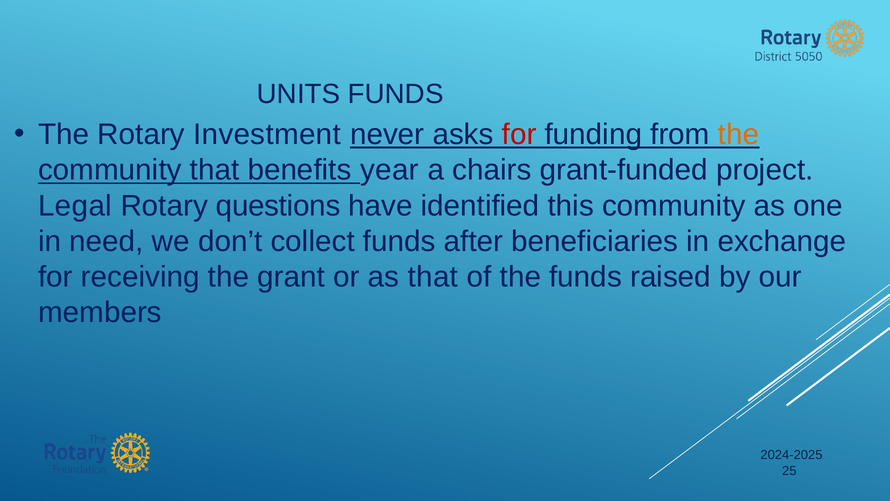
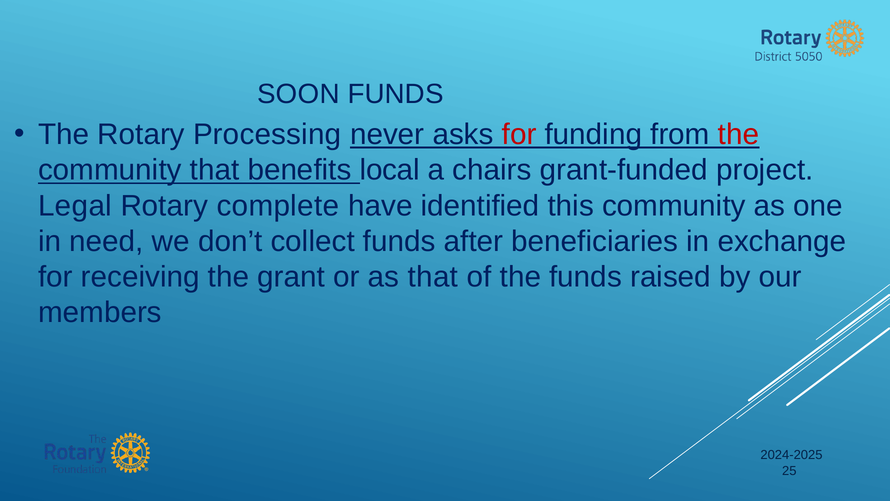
UNITS: UNITS -> SOON (298, 94)
Investment: Investment -> Processing (267, 134)
the colour: orange -> red (739, 134)
year: year -> local (390, 170)
questions: questions -> complete (278, 206)
